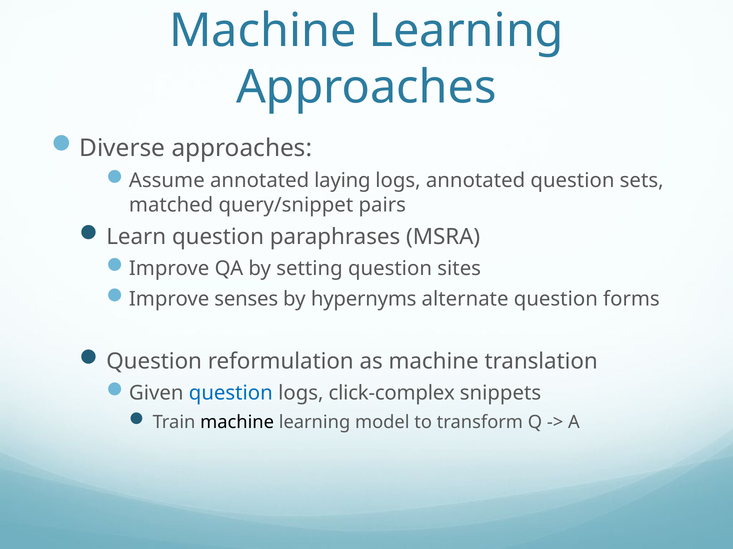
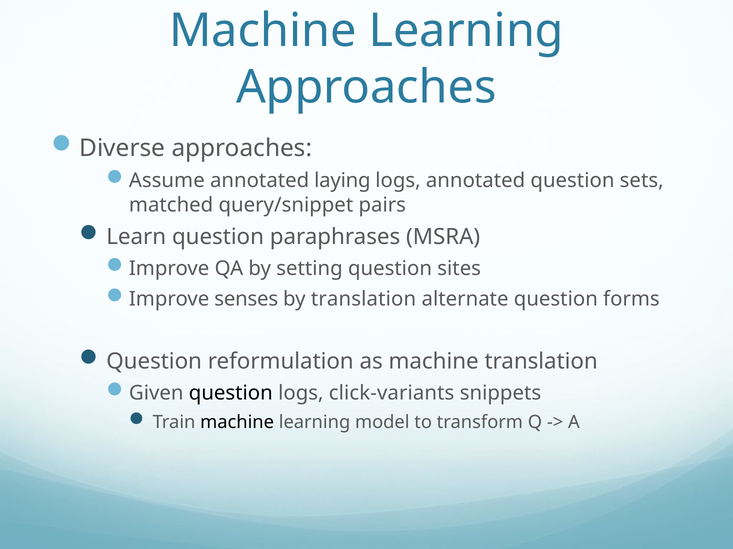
by hypernyms: hypernyms -> translation (364, 300)
question colour: blue -> black (231, 394)
click-complex: click-complex -> click-variants (392, 394)
